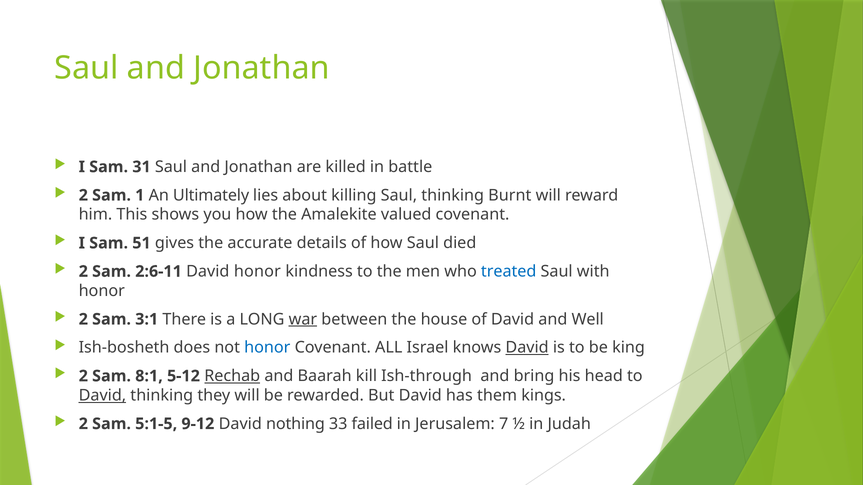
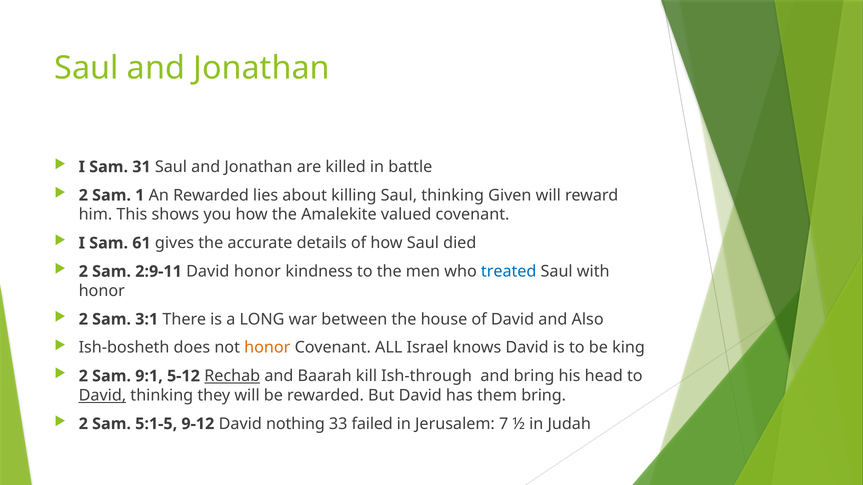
An Ultimately: Ultimately -> Rewarded (211, 195)
Burnt: Burnt -> Given (510, 195)
51: 51 -> 61 (142, 243)
2:6-11: 2:6-11 -> 2:9-11 (159, 272)
war underline: present -> none (303, 320)
Well: Well -> Also (588, 320)
honor colour: blue -> orange (267, 348)
David underline: present -> none (527, 348)
8:1: 8:1 -> 9:1 (149, 376)
them kings: kings -> bring (544, 396)
